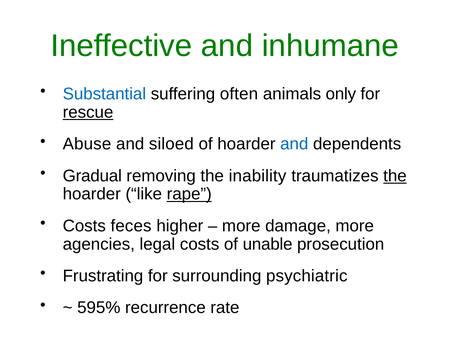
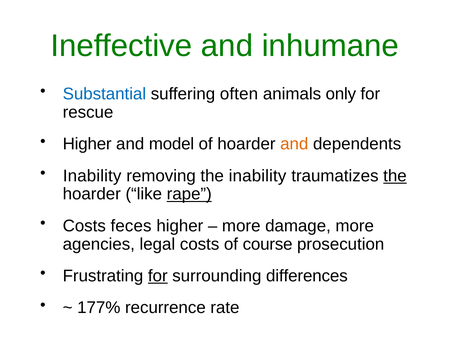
rescue underline: present -> none (88, 112)
Abuse: Abuse -> Higher (87, 144)
siloed: siloed -> model (172, 144)
and colour: blue -> orange (294, 144)
Gradual: Gradual -> Inability (92, 176)
unable: unable -> course (268, 244)
for underline: none -> present (158, 276)
psychiatric: psychiatric -> differences (307, 276)
595%: 595% -> 177% (99, 307)
